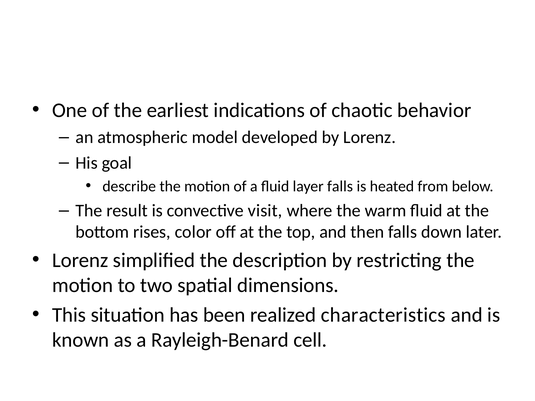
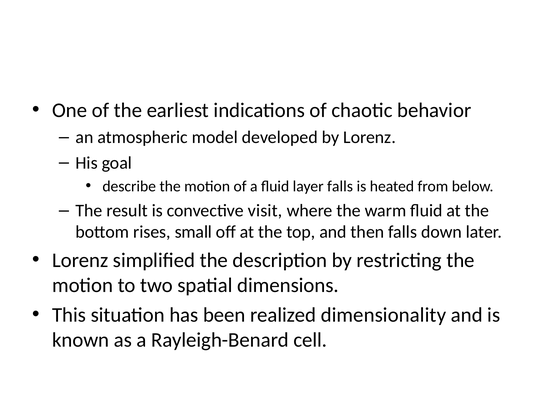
color: color -> small (193, 232)
characteristics: characteristics -> dimensionality (383, 315)
